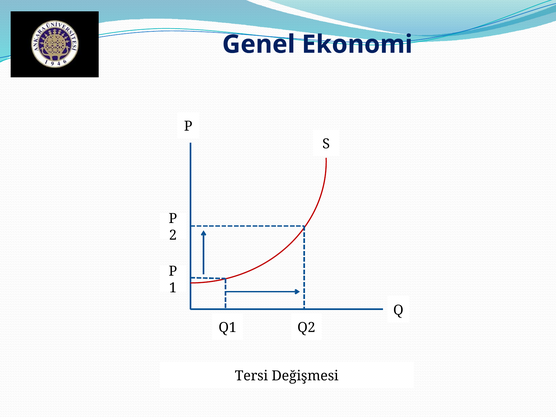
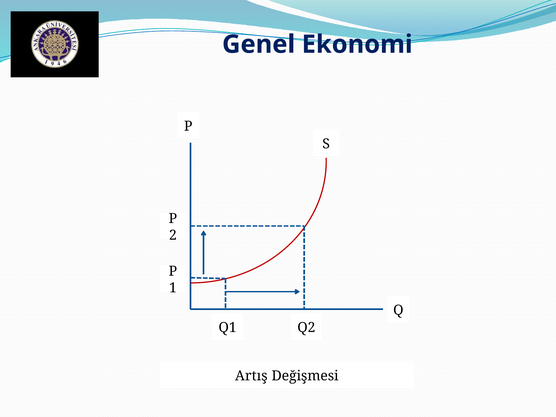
Tersi: Tersi -> Artış (251, 376)
